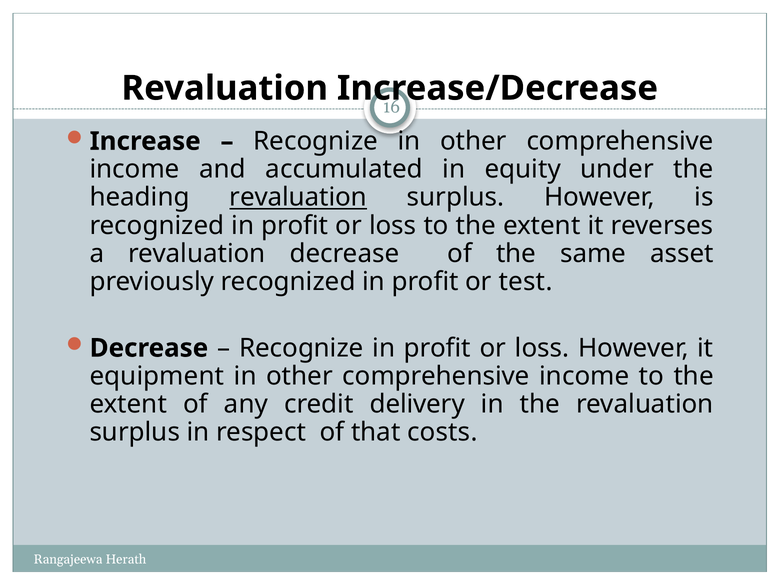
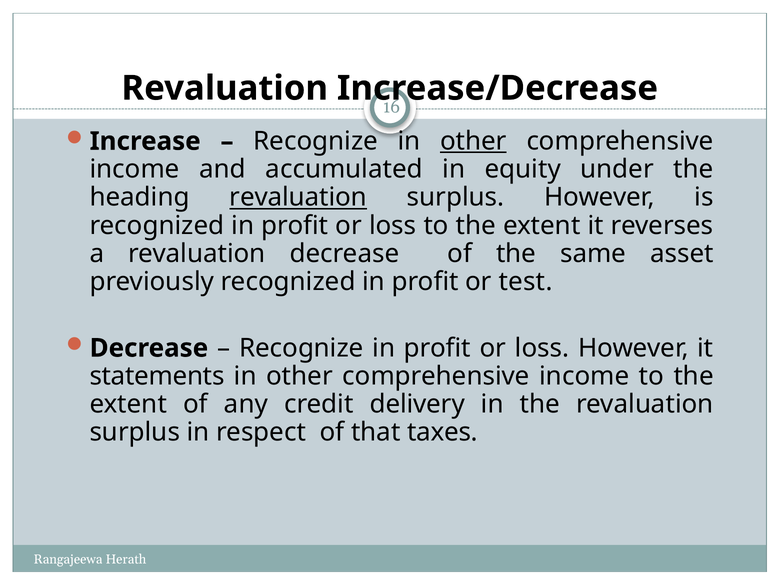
other underline: none -> present (473, 141)
equipment: equipment -> statements (157, 376)
costs: costs -> taxes (443, 432)
